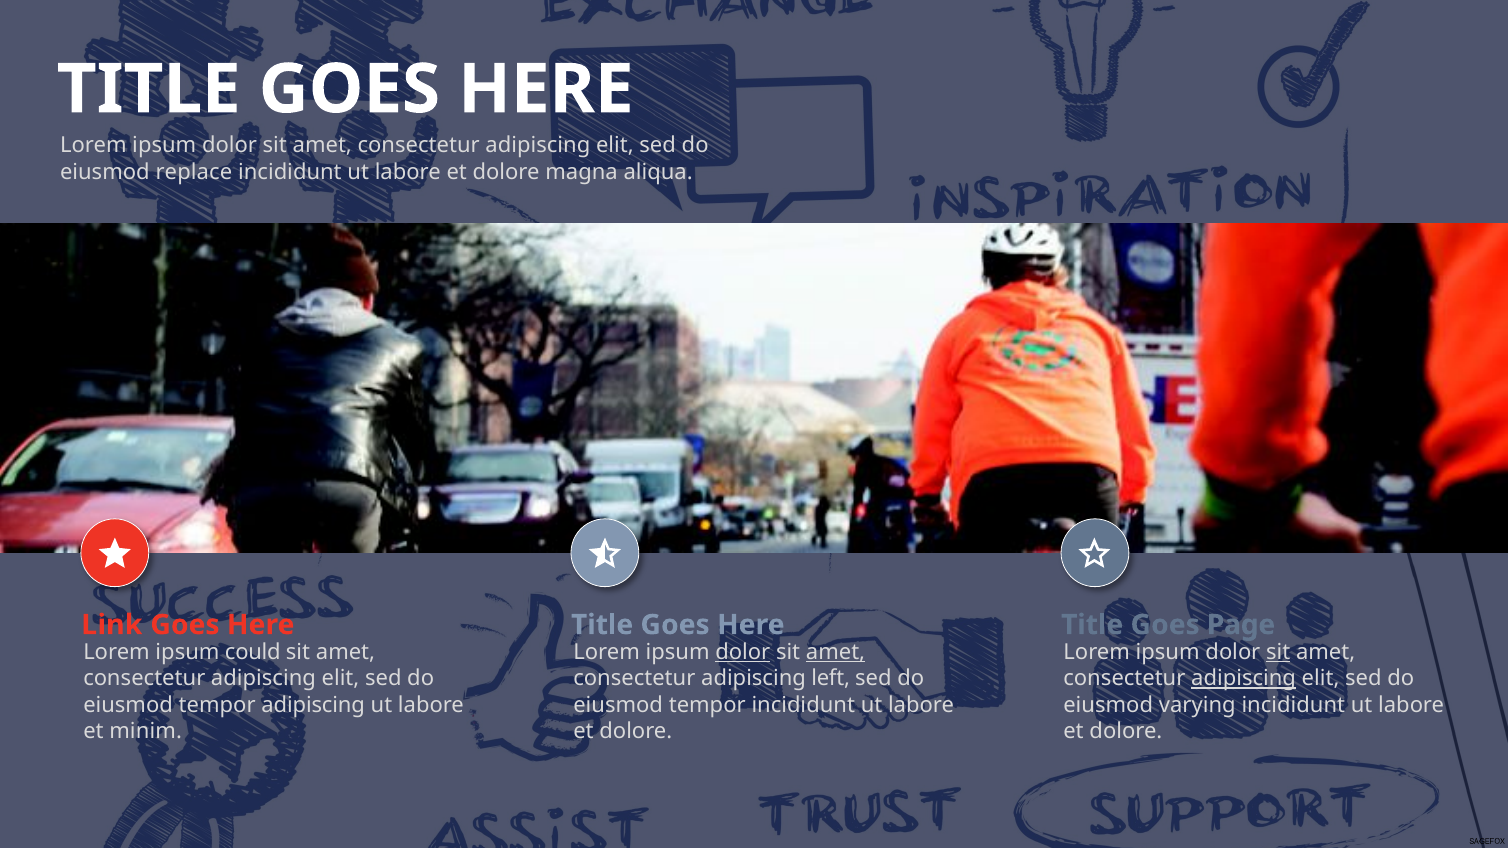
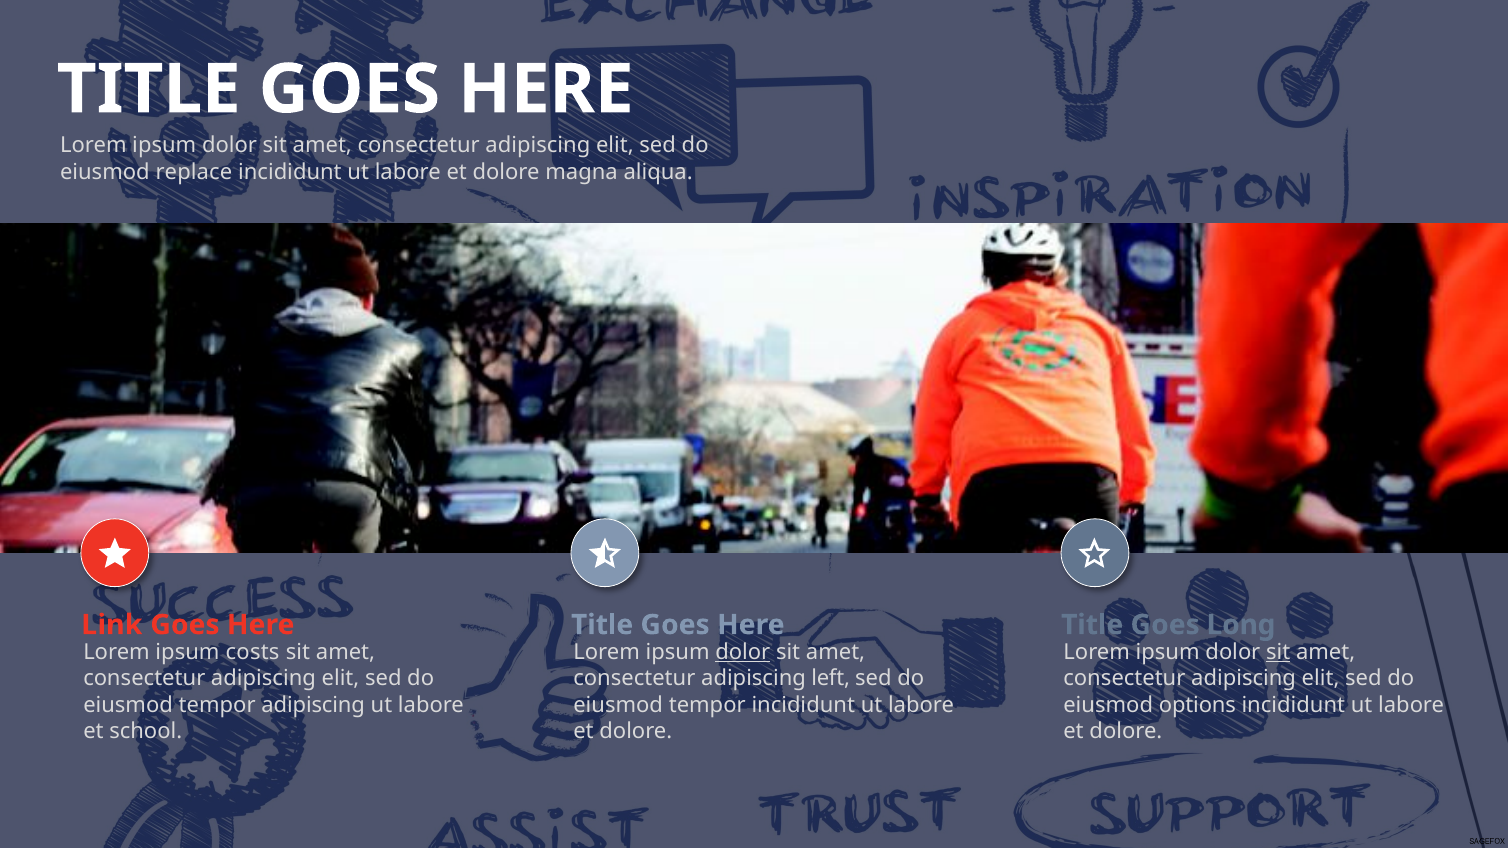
Page: Page -> Long (1241, 625)
could: could -> costs (253, 652)
amet underline: present -> none (836, 652)
adipiscing underline: present -> none (1244, 679)
varying: varying -> options (1197, 705)
minim: minim -> school (146, 732)
